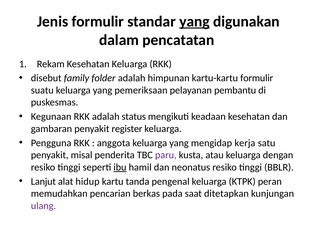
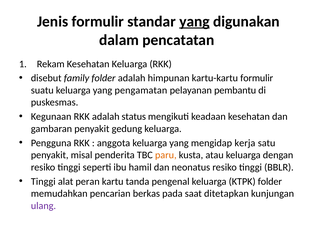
pemeriksaan: pemeriksaan -> pengamatan (141, 90)
register: register -> gedung (127, 129)
paru colour: purple -> orange (166, 155)
ibu underline: present -> none (120, 167)
Lanjut: Lanjut -> Tinggi (43, 181)
hidup: hidup -> peran (88, 181)
KTPK peran: peran -> folder (270, 181)
